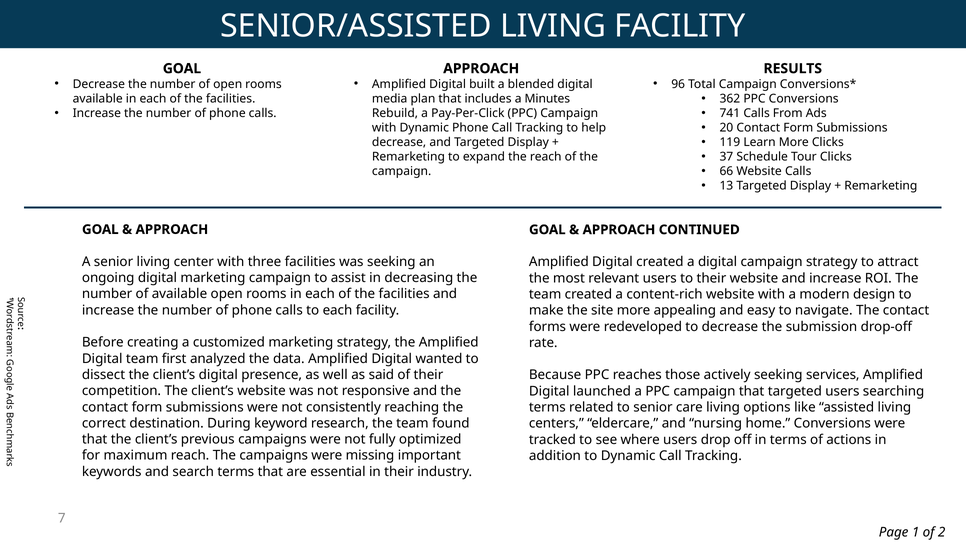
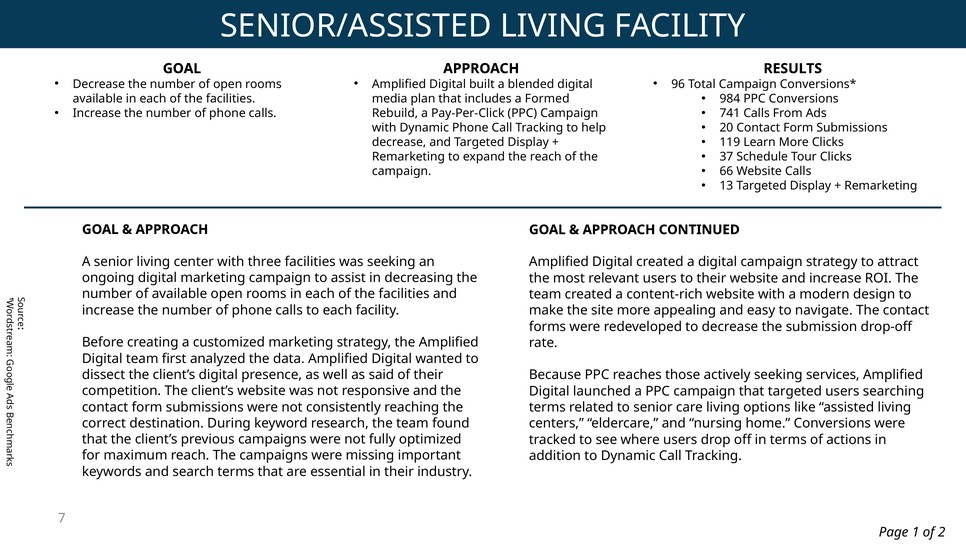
362: 362 -> 984 (730, 99)
Minutes: Minutes -> Formed (547, 99)
